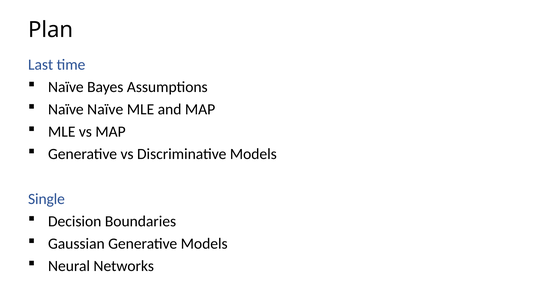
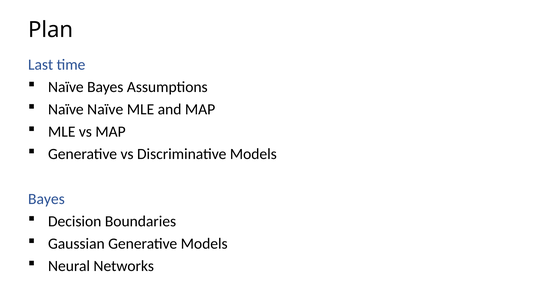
Single: Single -> Bayes (46, 199)
